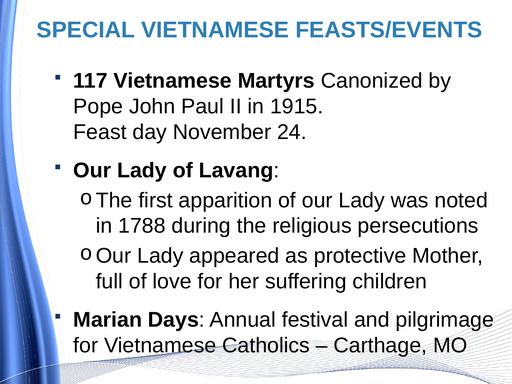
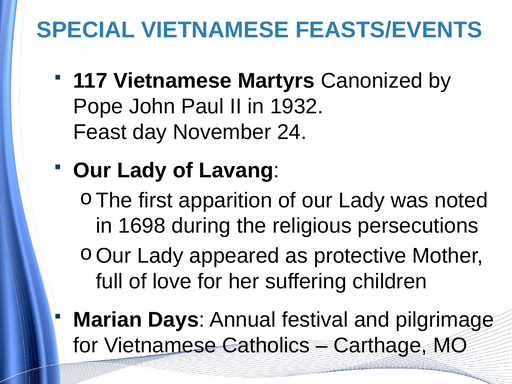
1915: 1915 -> 1932 (297, 106)
1788: 1788 -> 1698 (142, 226)
